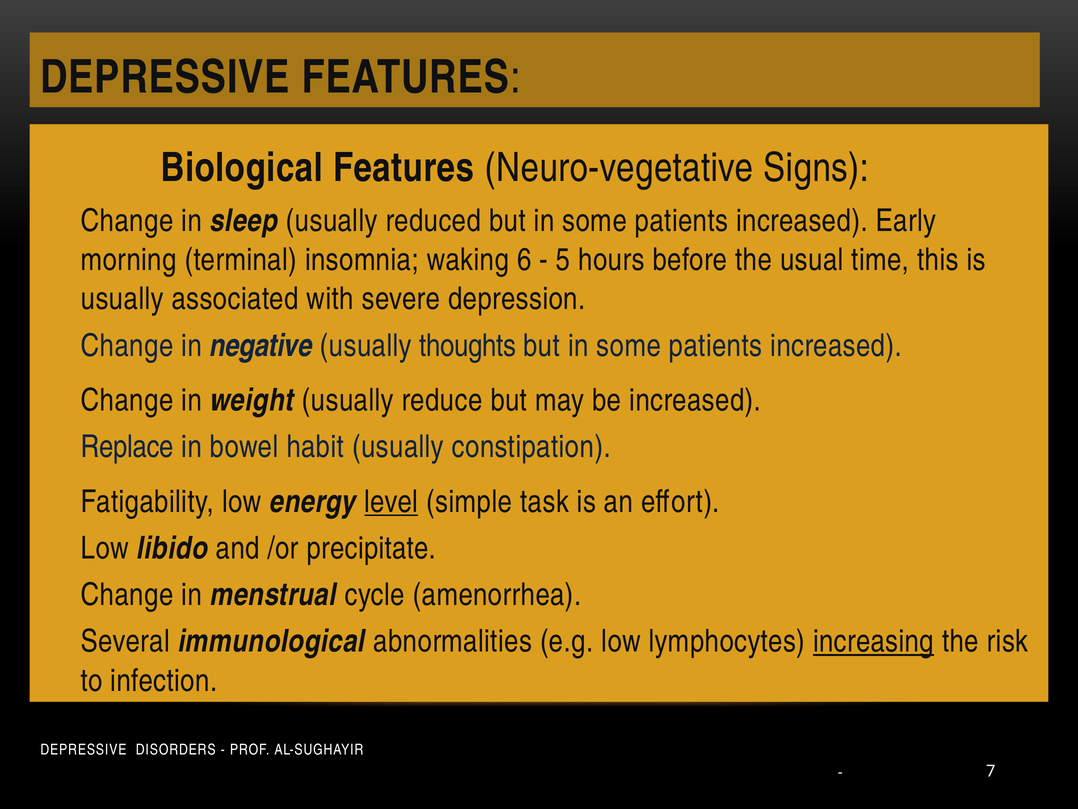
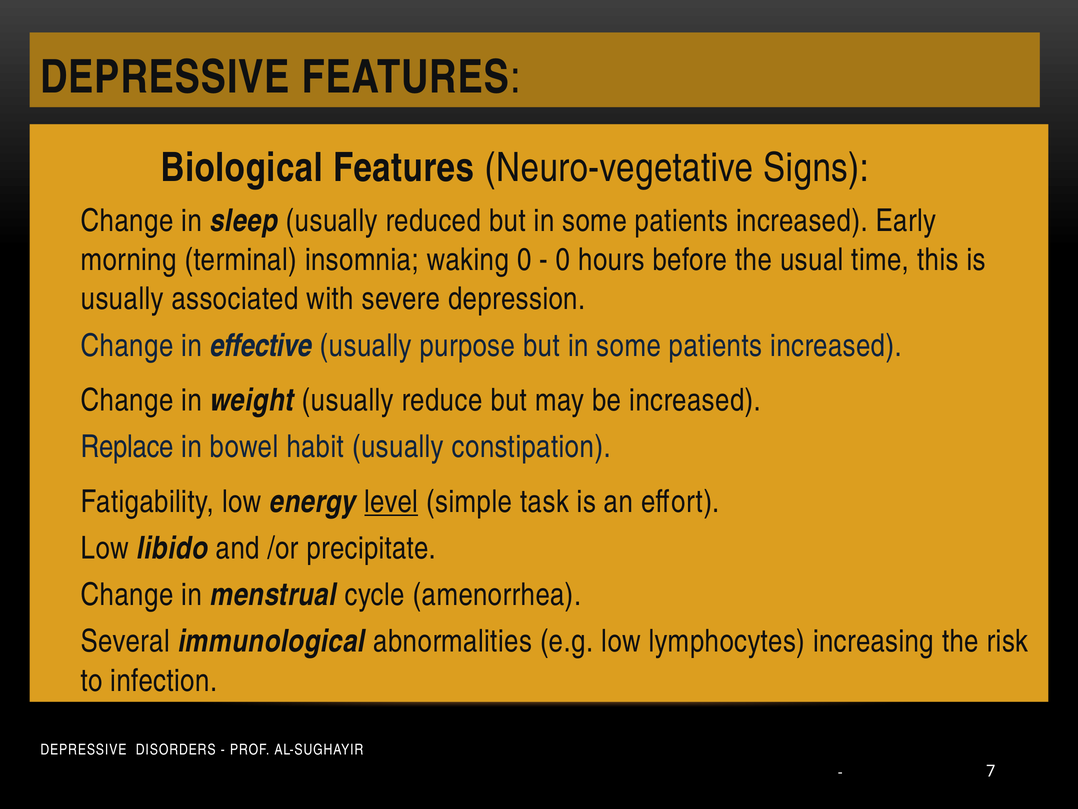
waking 6: 6 -> 0 (524, 260)
5: 5 -> 0 (563, 260)
negative: negative -> effective (261, 345)
thoughts: thoughts -> purpose (467, 345)
increasing underline: present -> none (873, 641)
